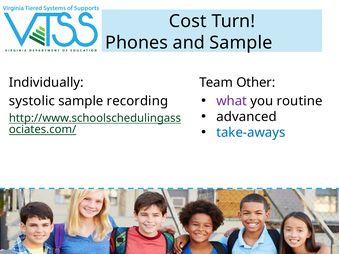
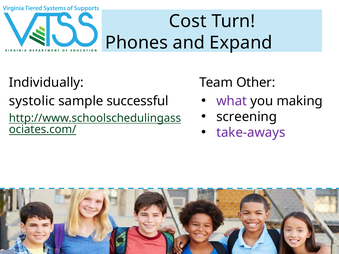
and Sample: Sample -> Expand (241, 43)
routine: routine -> making (300, 101)
recording: recording -> successful (138, 101)
advanced: advanced -> screening (247, 117)
take-aways colour: blue -> purple (251, 133)
